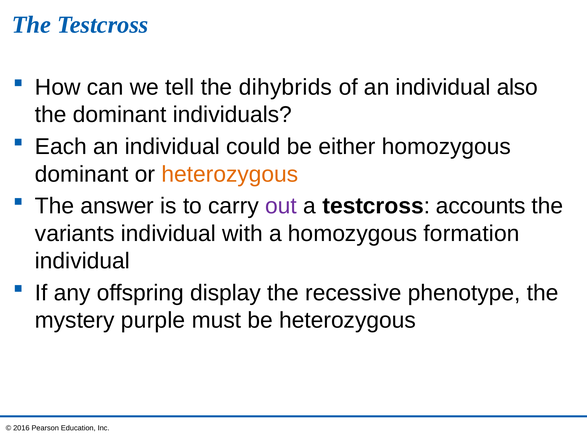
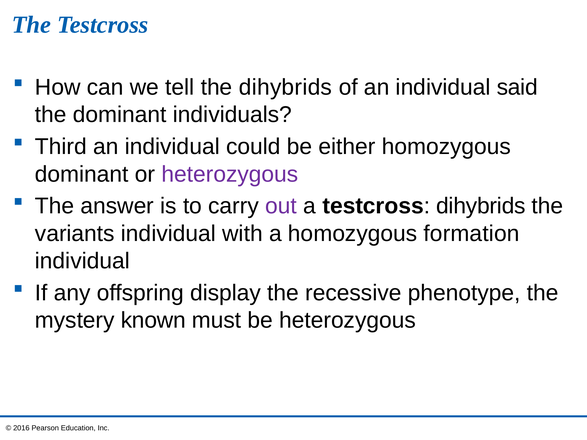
also: also -> said (517, 87)
Each: Each -> Third (61, 147)
heterozygous colour: orange -> purple (230, 174)
testcross accounts: accounts -> dihybrids (481, 206)
purple: purple -> known (153, 320)
